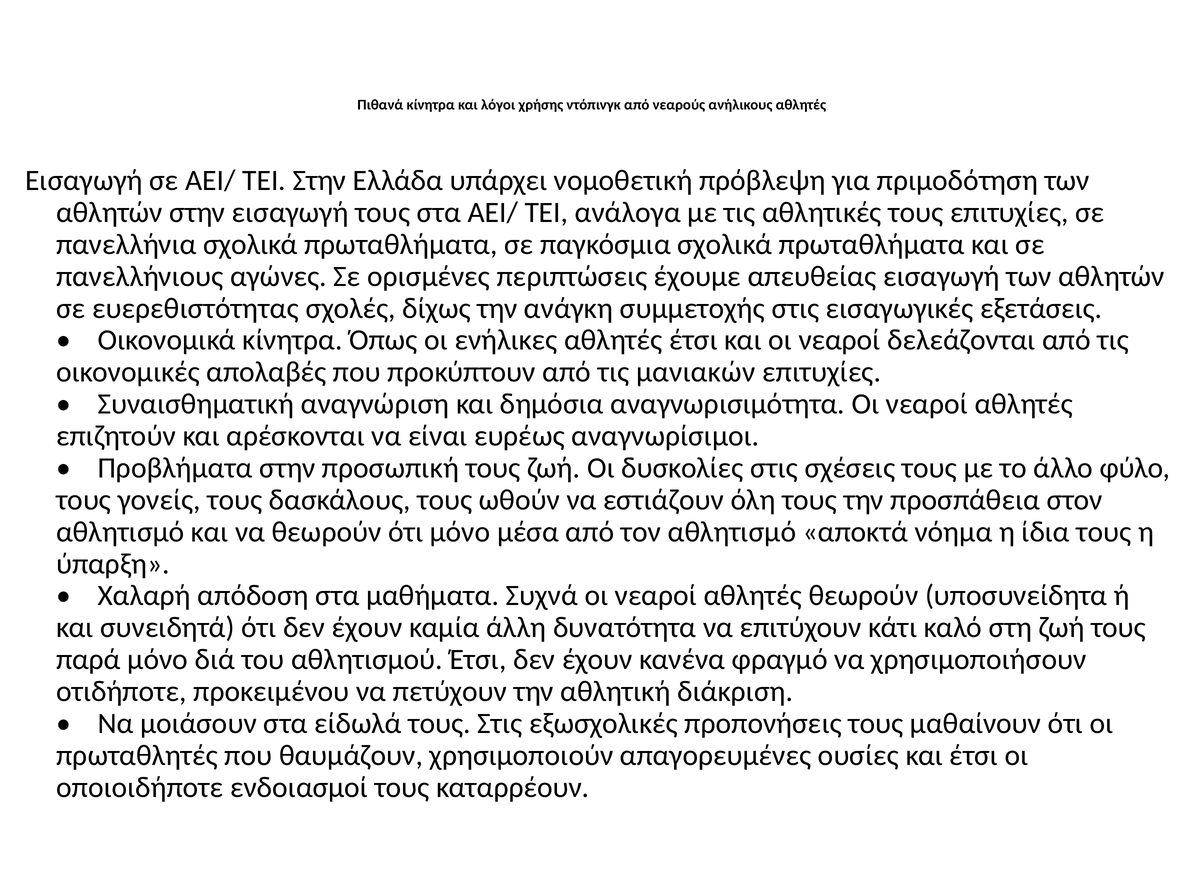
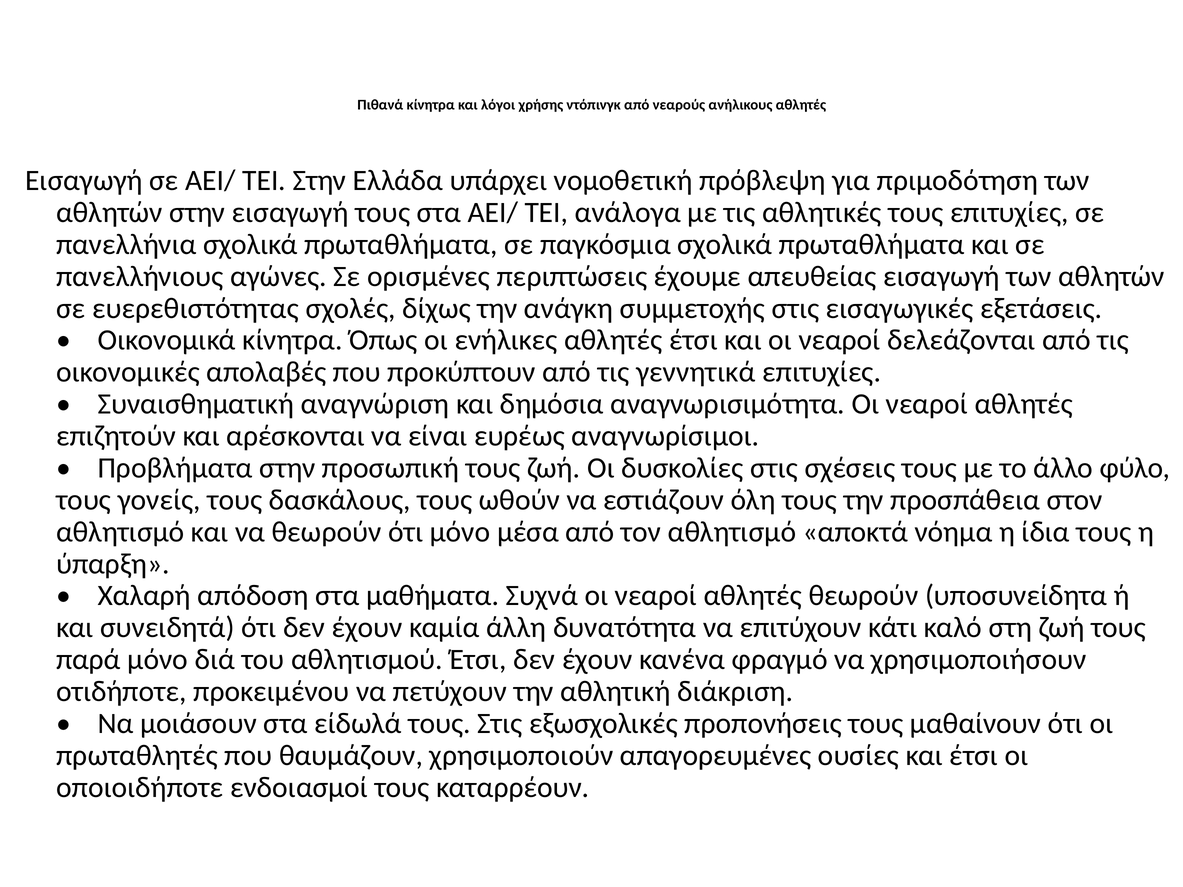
μανιακών: μανιακών -> γεννητικά (696, 372)
